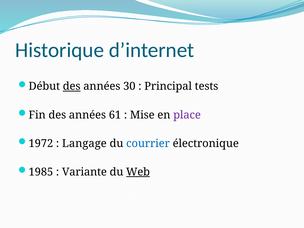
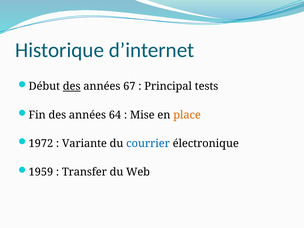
30: 30 -> 67 (129, 86)
61: 61 -> 64 (115, 115)
place colour: purple -> orange (187, 115)
Langage: Langage -> Variante (84, 143)
1985: 1985 -> 1959 (41, 172)
Variante: Variante -> Transfer (84, 172)
Web underline: present -> none (138, 172)
